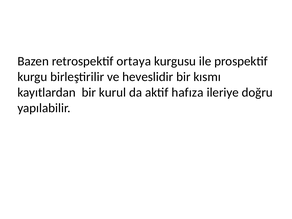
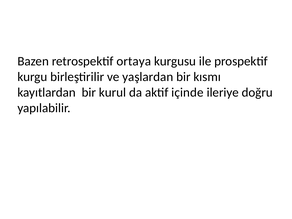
heveslidir: heveslidir -> yaşlardan (148, 77)
hafıza: hafıza -> içinde (187, 92)
